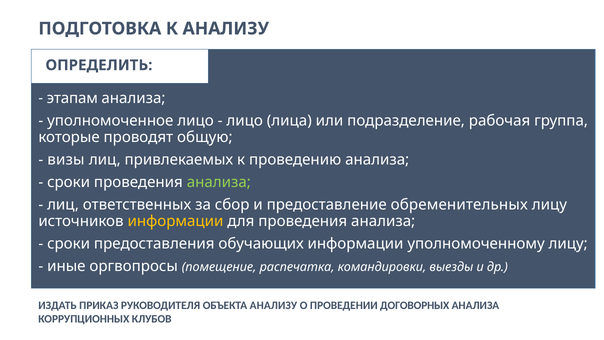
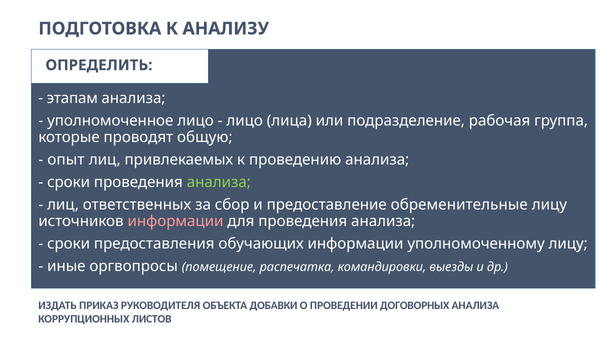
визы: визы -> опыт (66, 160)
обременительных: обременительных -> обременительные (459, 205)
информации colour: yellow -> pink (175, 221)
ОБЪЕКТА АНАЛИЗУ: АНАЛИЗУ -> ДОБАВКИ (274, 305)
КЛУБОВ: КЛУБОВ -> ЛИСТОВ (152, 319)
